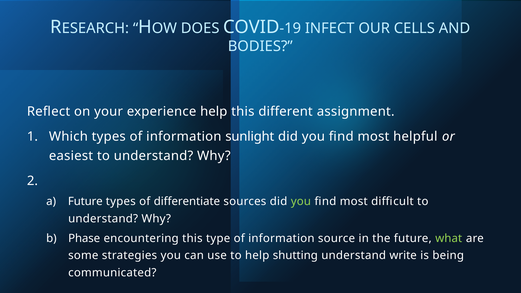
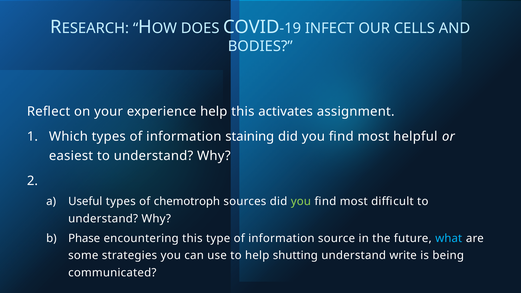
different: different -> activates (286, 111)
sunlight: sunlight -> staining (250, 136)
Future: Future -> Useful (85, 202)
differentiate: differentiate -> chemotroph (187, 202)
what colour: light green -> light blue (449, 238)
